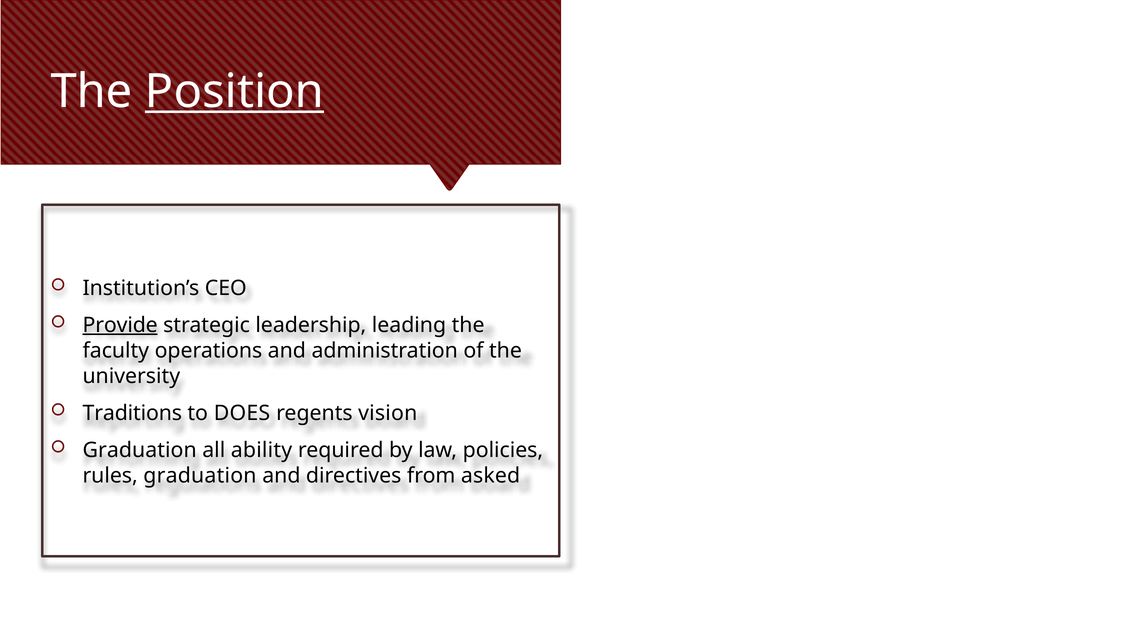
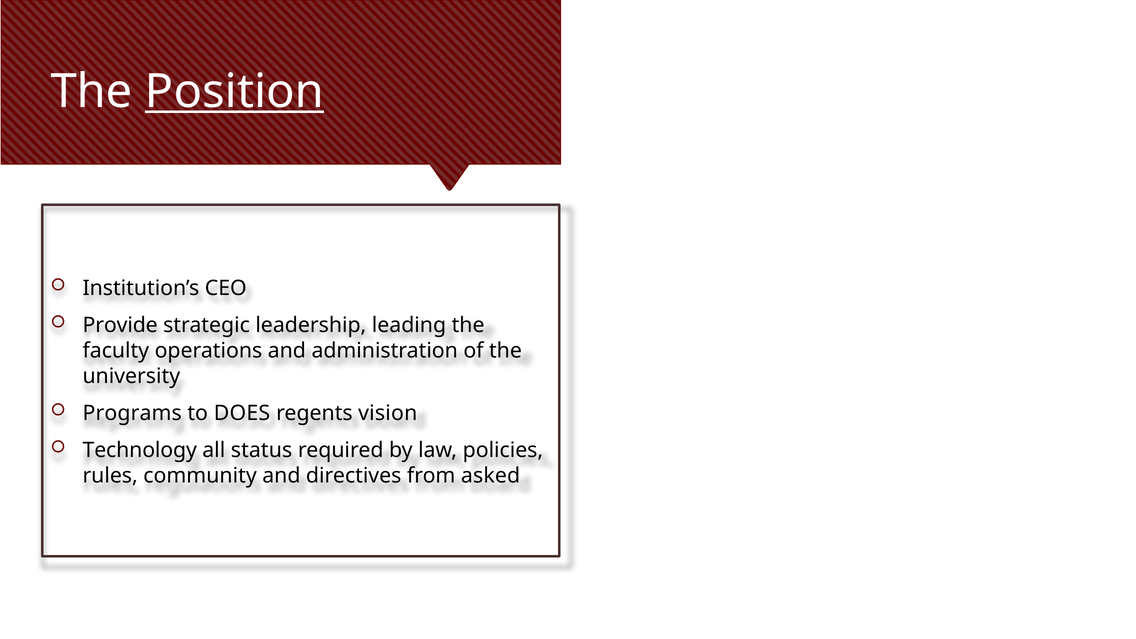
Provide underline: present -> none (120, 325)
Traditions: Traditions -> Programs (132, 413)
Graduation: Graduation -> Technology (140, 450)
ability: ability -> status (262, 450)
rules graduation: graduation -> community (200, 476)
